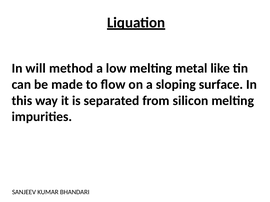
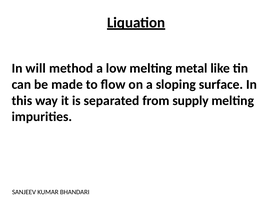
silicon: silicon -> supply (191, 101)
